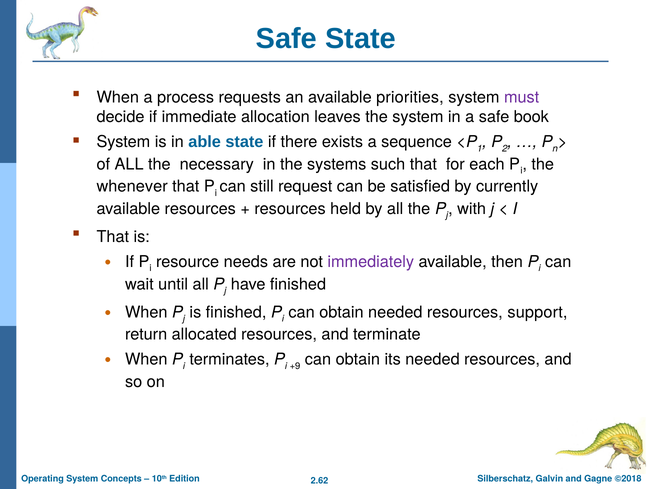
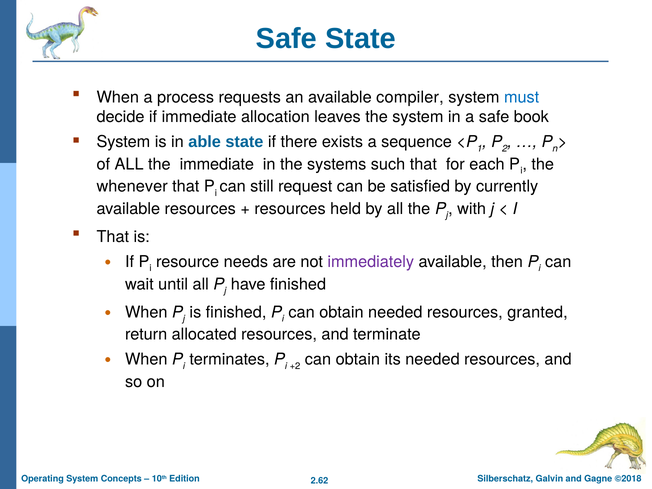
priorities: priorities -> compiler (410, 97)
must colour: purple -> blue (522, 97)
the necessary: necessary -> immediate (217, 164)
support: support -> granted (538, 312)
+9: +9 -> +2 (295, 366)
